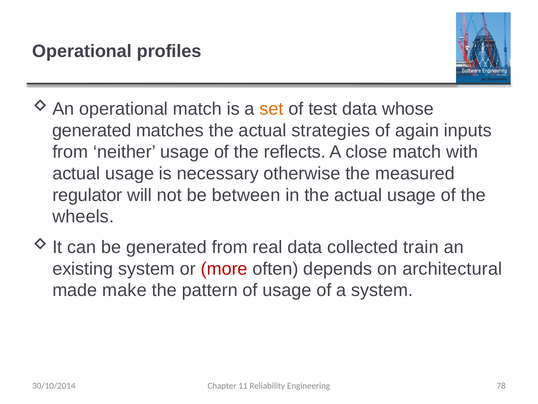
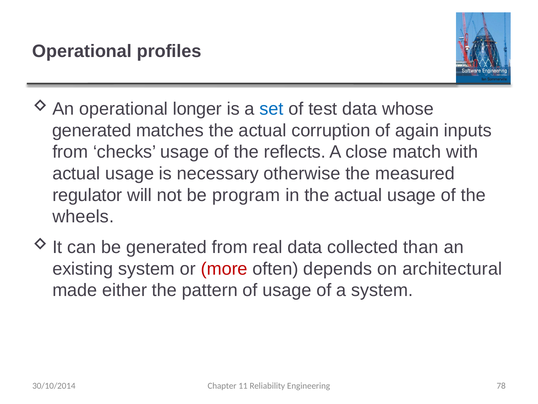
operational match: match -> longer (197, 109)
set colour: orange -> blue (272, 109)
strategies: strategies -> corruption (331, 130)
neither: neither -> checks (125, 152)
between: between -> program (246, 195)
train: train -> than (421, 247)
make: make -> either (125, 290)
